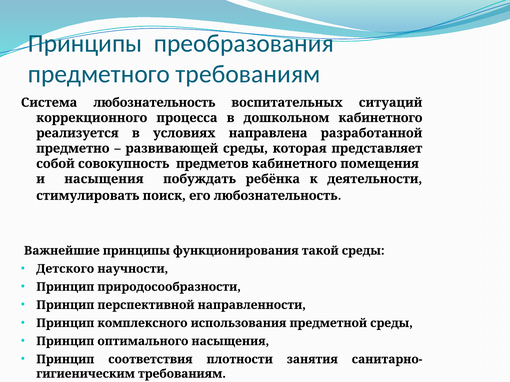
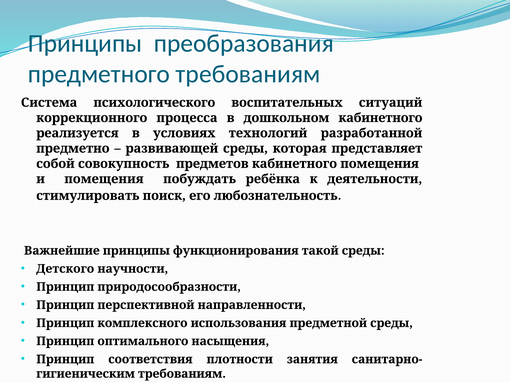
Система любознательность: любознательность -> психологического (154, 103)
направлена: направлена -> технологий (268, 133)
и насыщения: насыщения -> помещения (104, 179)
